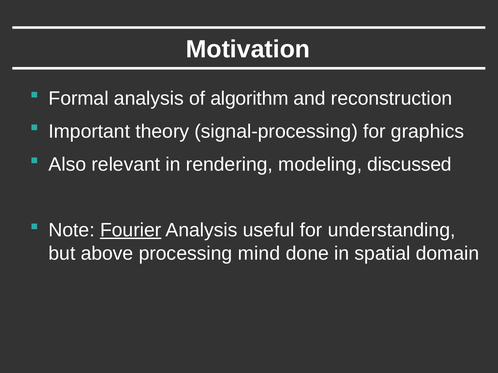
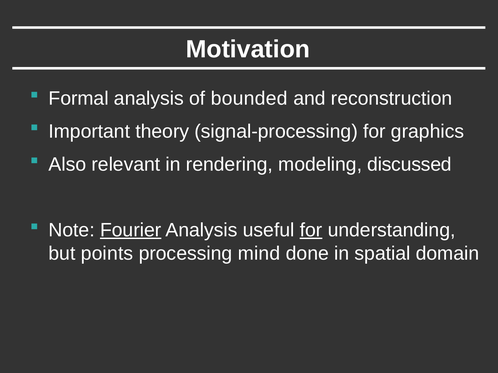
algorithm: algorithm -> bounded (249, 99)
for underline: none -> present (311, 230)
above: above -> points (107, 254)
